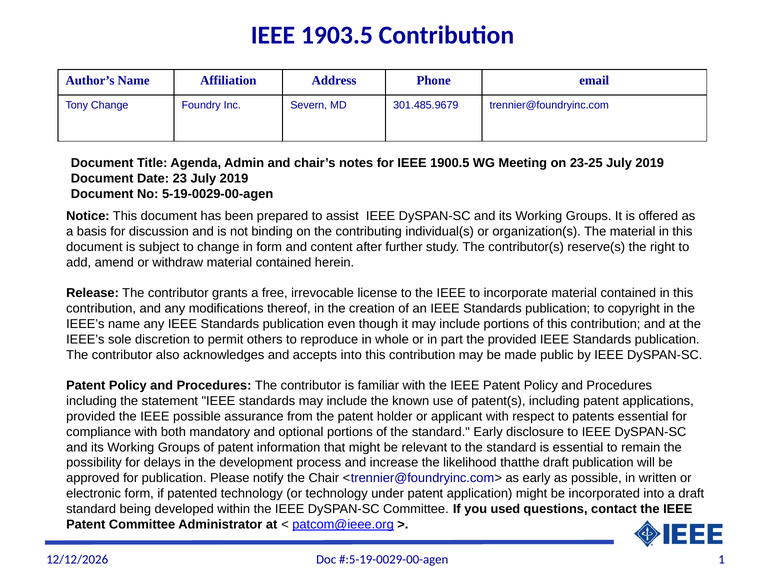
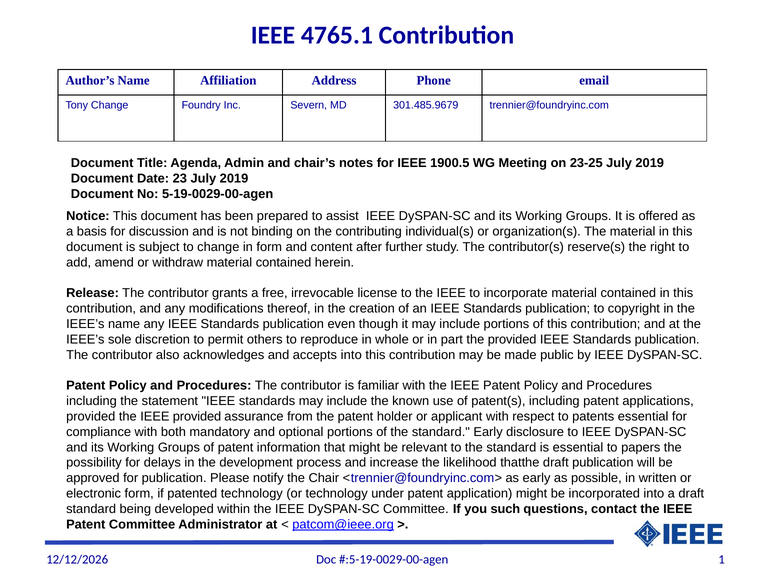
1903.5: 1903.5 -> 4765.1 (337, 35)
IEEE possible: possible -> provided (197, 417)
remain: remain -> papers (641, 447)
used: used -> such (505, 509)
